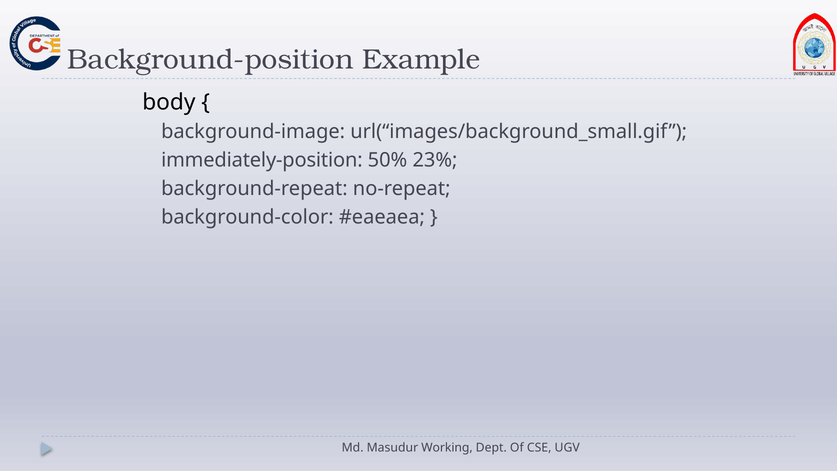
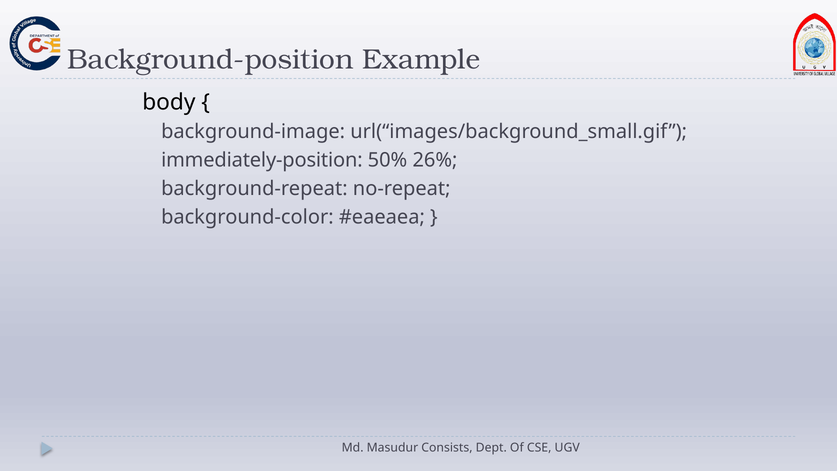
23%: 23% -> 26% (435, 160)
Working: Working -> Consists (447, 448)
